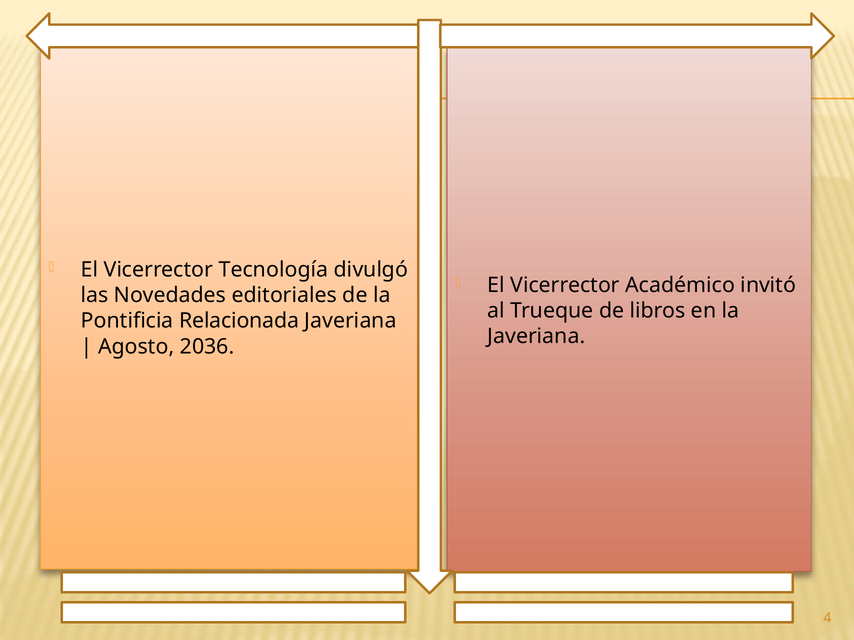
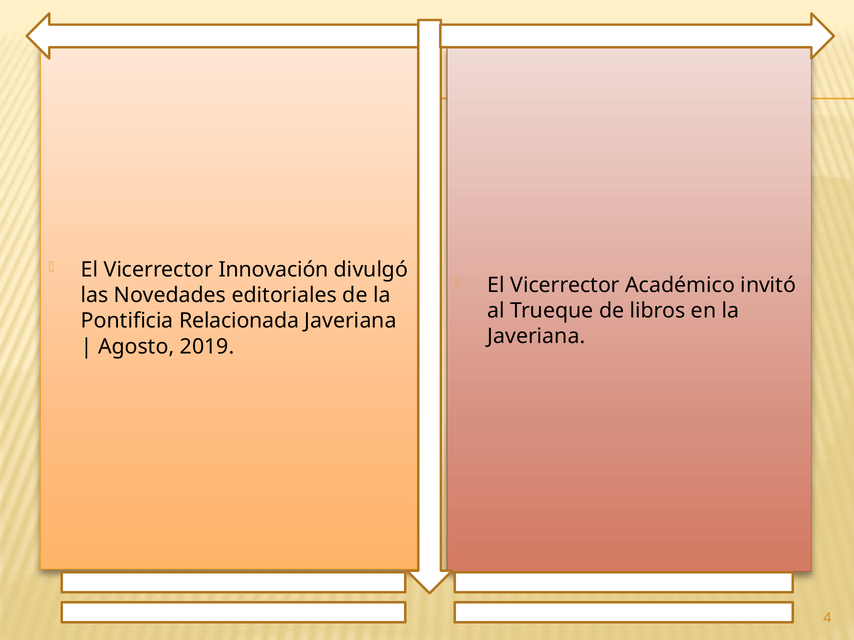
Tecnología: Tecnología -> Innovación (274, 270)
2036: 2036 -> 2019 (207, 347)
